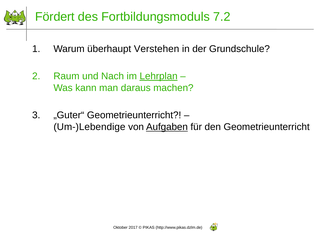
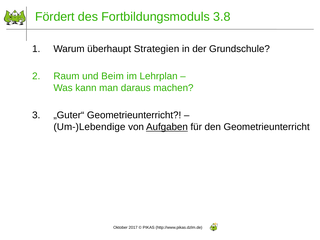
7.2: 7.2 -> 3.8 (222, 17)
Verstehen: Verstehen -> Strategien (157, 49)
Nach: Nach -> Beim (112, 76)
Lehrplan underline: present -> none (159, 76)
